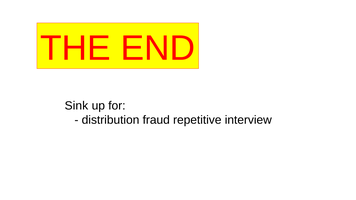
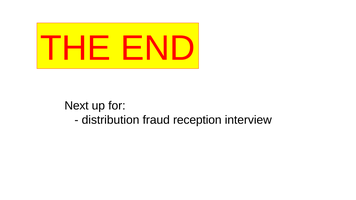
Sink: Sink -> Next (77, 106)
repetitive: repetitive -> reception (197, 120)
